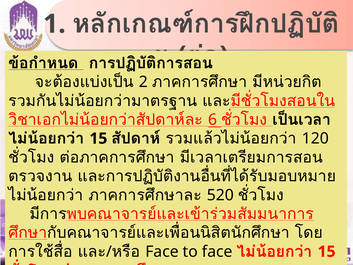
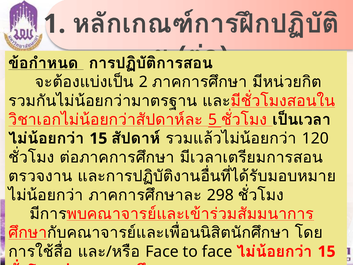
6: 6 -> 5 (213, 120)
520: 520 -> 298 (220, 195)
